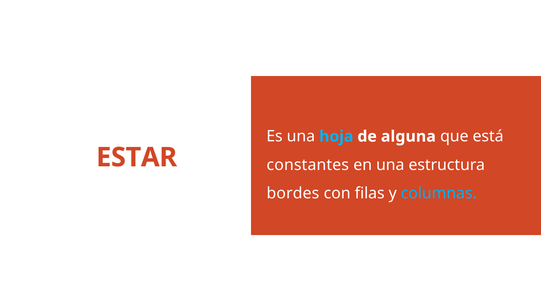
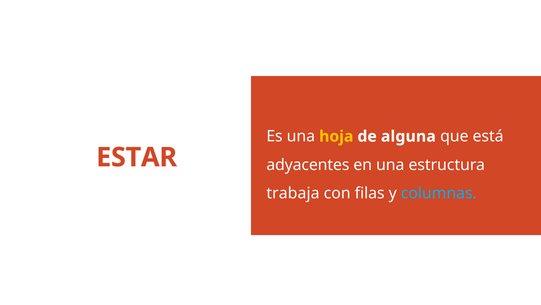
hoja colour: light blue -> yellow (336, 136)
constantes: constantes -> adyacentes (308, 164)
bordes: bordes -> trabaja (293, 193)
